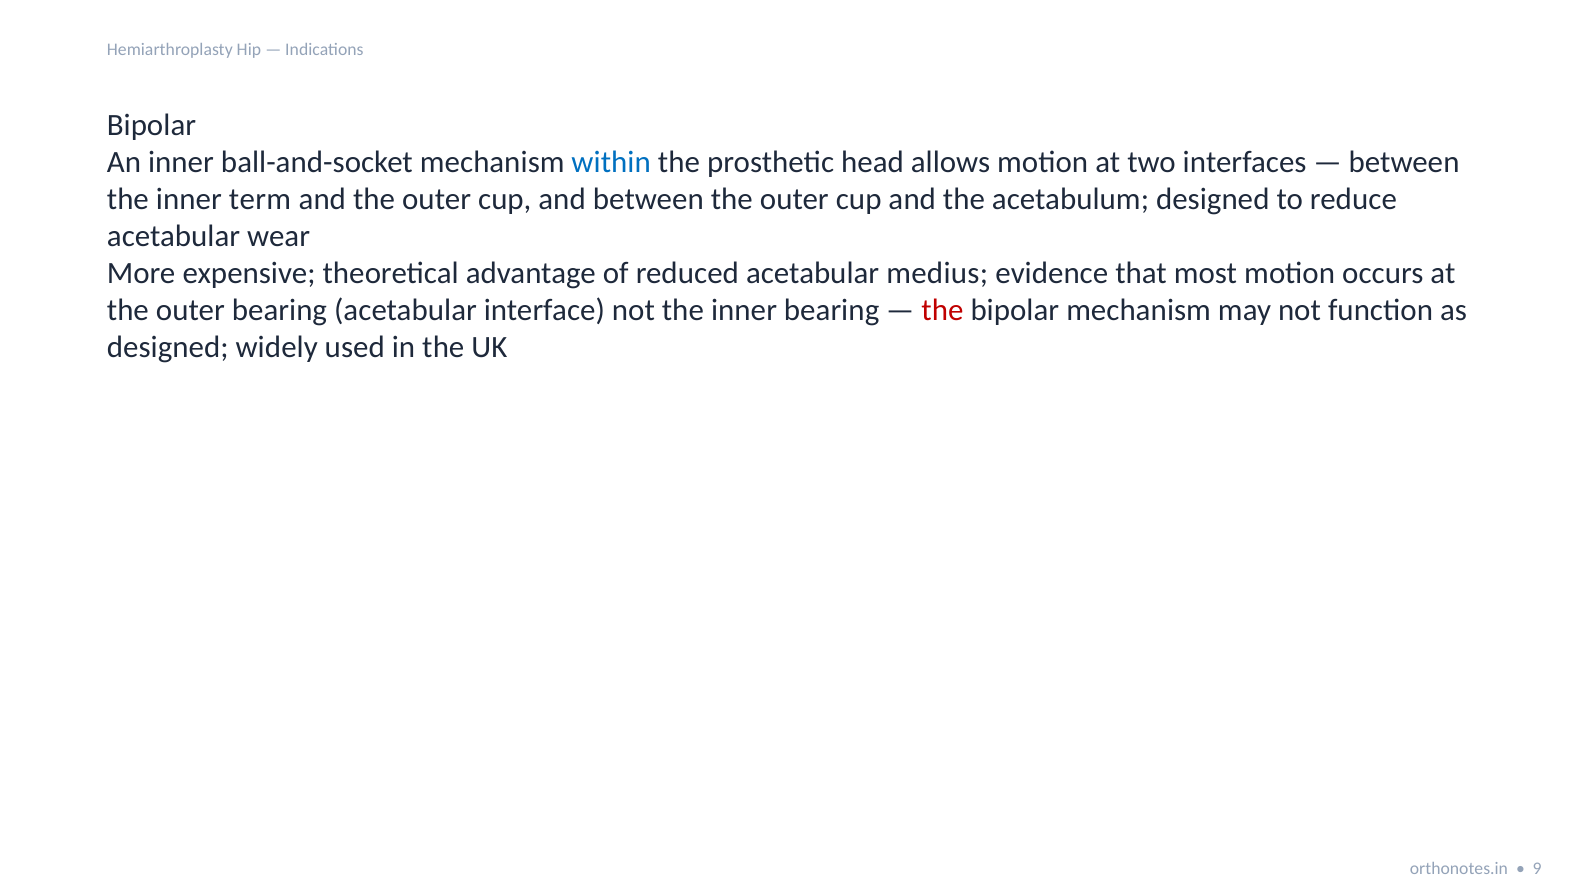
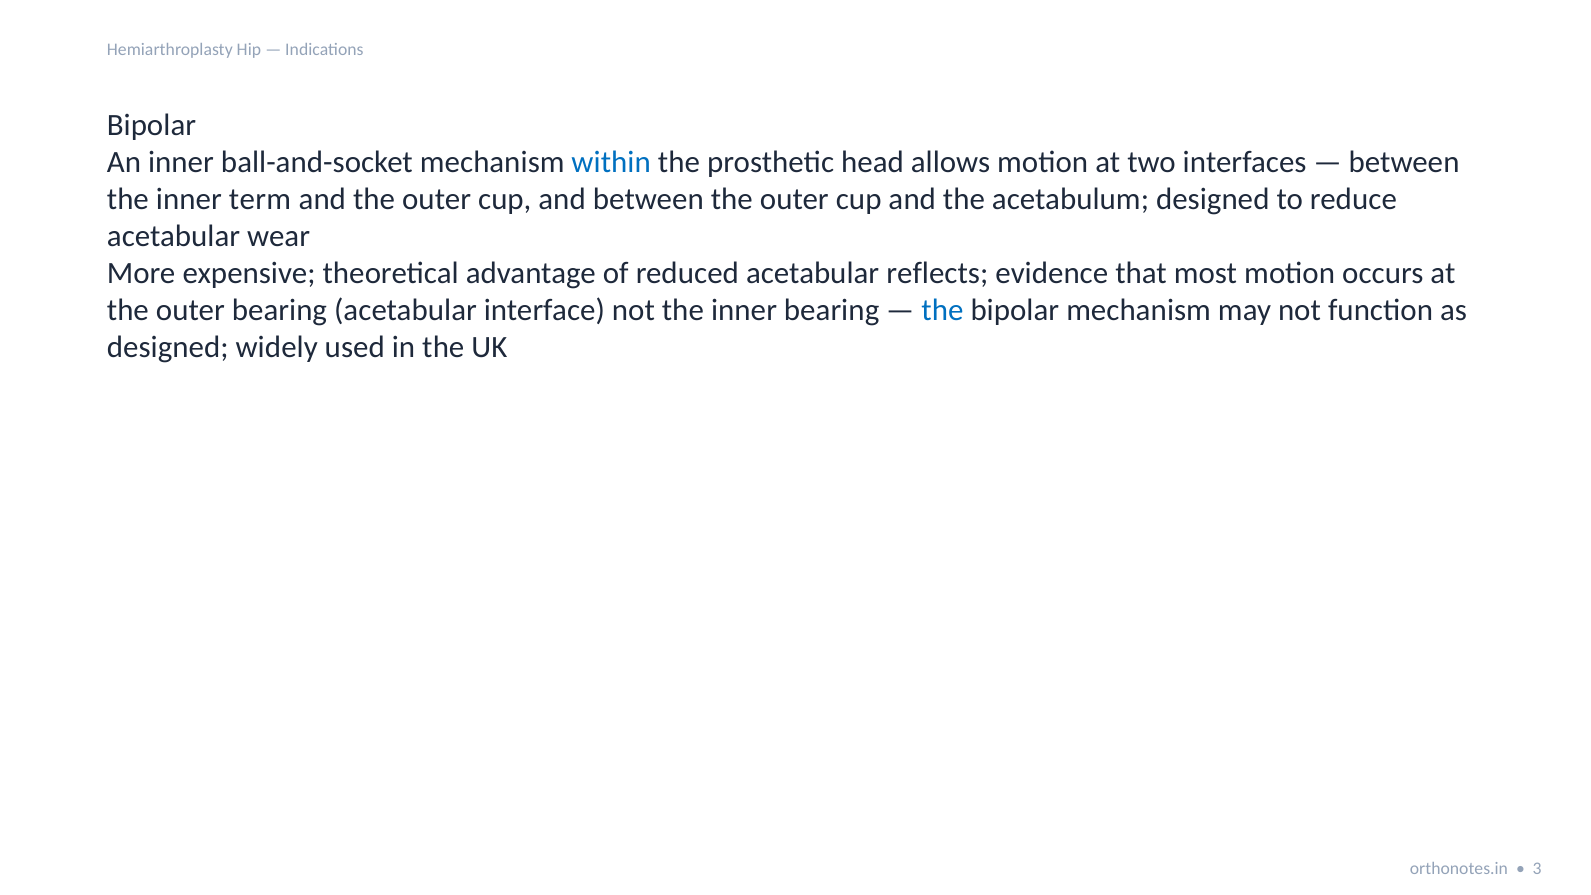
medius: medius -> reflects (937, 273)
the colour: red -> blue (942, 311)
9: 9 -> 3 (1537, 868)
